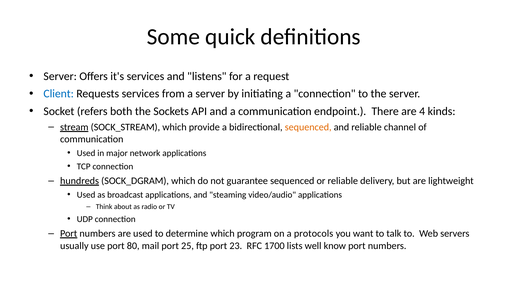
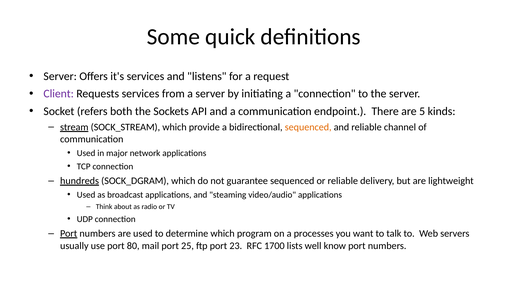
Client colour: blue -> purple (59, 94)
4: 4 -> 5 (422, 111)
protocols: protocols -> processes (314, 233)
